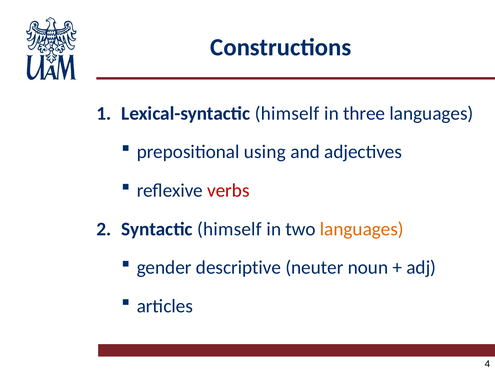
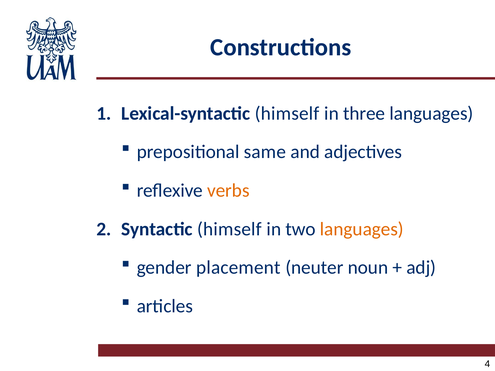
using: using -> same (265, 152)
verbs colour: red -> orange (228, 191)
descriptive: descriptive -> placement (238, 268)
